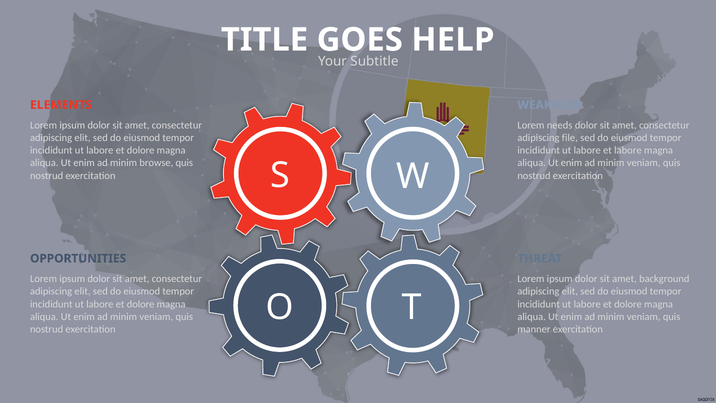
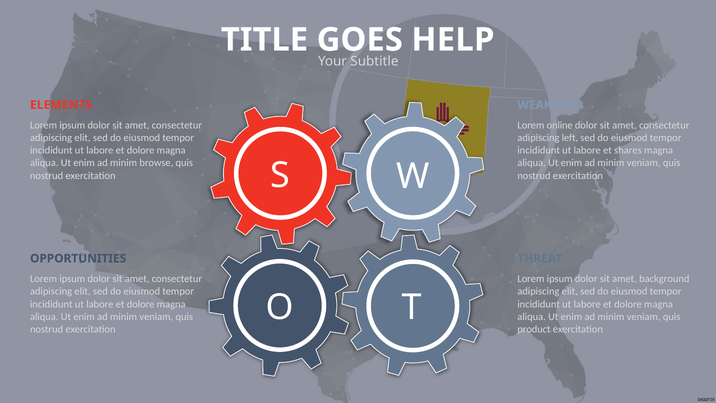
needs: needs -> online (560, 125)
file: file -> left (570, 138)
et labore: labore -> shares (628, 150)
manner: manner -> product (534, 329)
